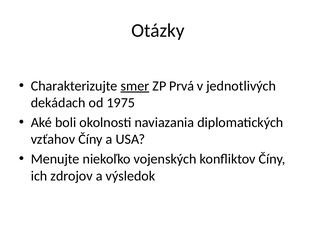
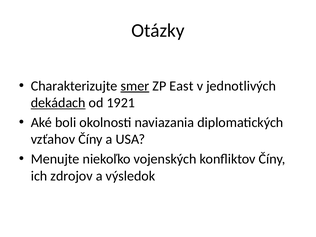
Prvá: Prvá -> East (181, 86)
dekádach underline: none -> present (58, 103)
1975: 1975 -> 1921 (121, 103)
